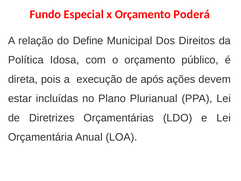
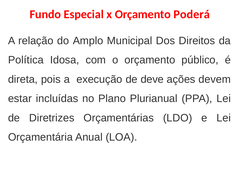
Define: Define -> Amplo (88, 41)
após: após -> deve (152, 79)
